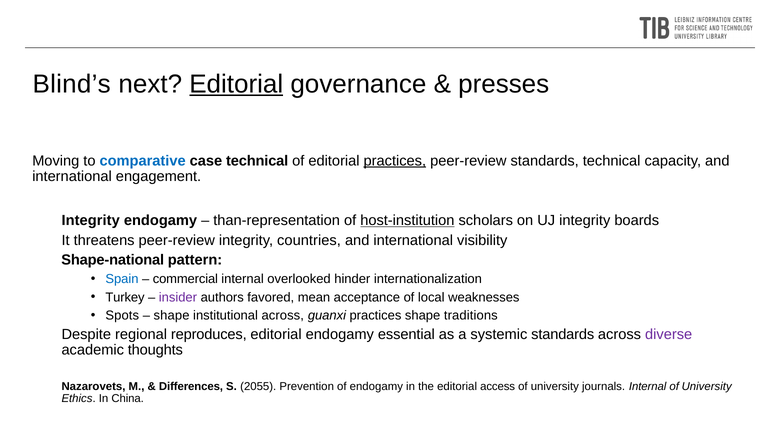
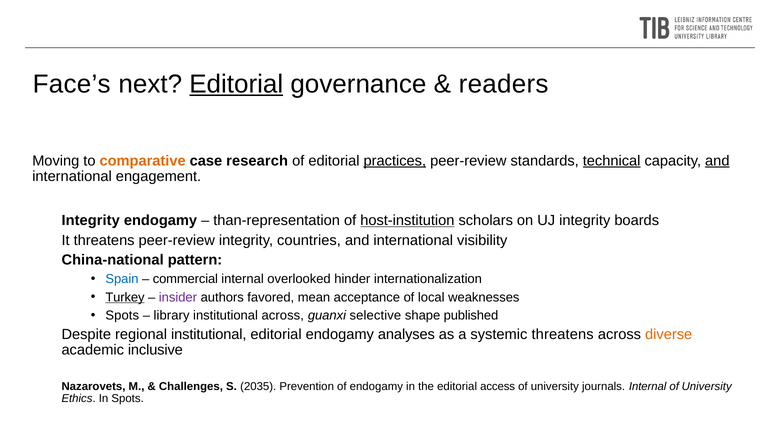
Blind’s: Blind’s -> Face’s (72, 84)
presses: presses -> readers (504, 84)
comparative colour: blue -> orange (143, 161)
case technical: technical -> research (257, 161)
technical underline: none -> present (612, 161)
and underline: none -> present (717, 161)
Shape-national: Shape-national -> China-national (113, 260)
Turkey underline: none -> present (125, 297)
shape: shape -> library (172, 315)
guanxi practices: practices -> selective (375, 315)
traditions: traditions -> published (471, 315)
regional reproduces: reproduces -> institutional (209, 334)
essential: essential -> analyses (406, 334)
systemic standards: standards -> threatens (563, 334)
diverse colour: purple -> orange (669, 334)
thoughts: thoughts -> inclusive (155, 350)
Differences: Differences -> Challenges (191, 386)
2055: 2055 -> 2035 (258, 386)
In China: China -> Spots (128, 398)
